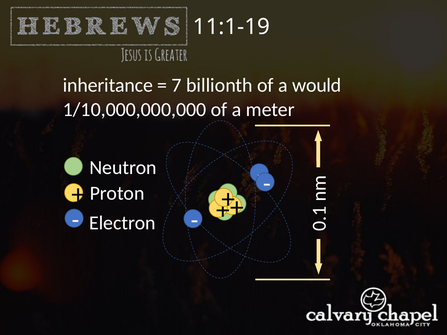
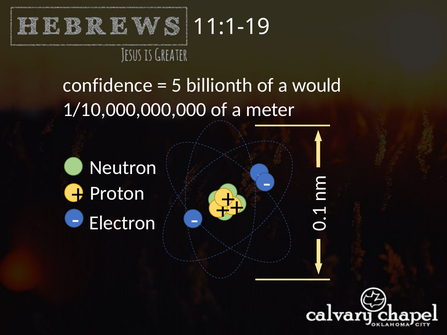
inheritance: inheritance -> confidence (108, 85)
7: 7 -> 5 (177, 85)
